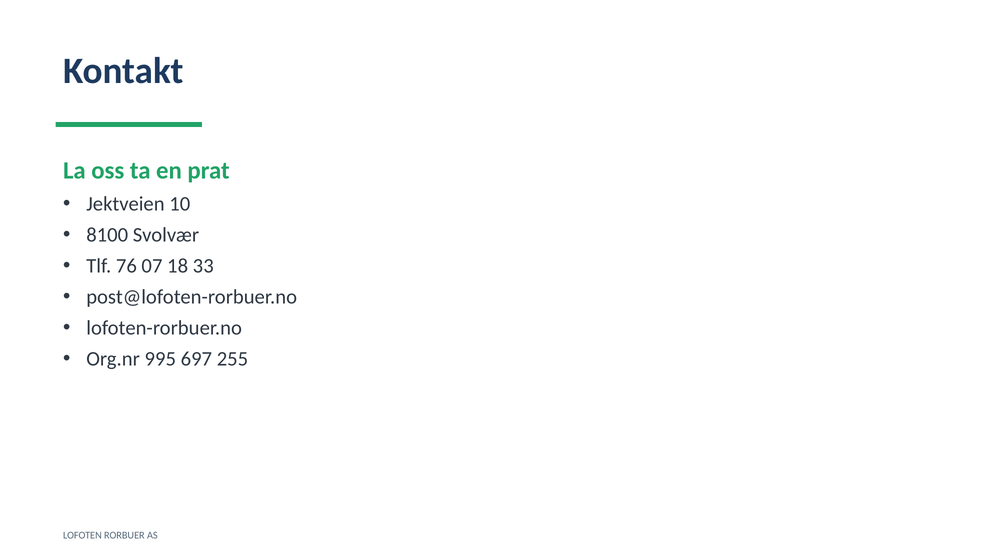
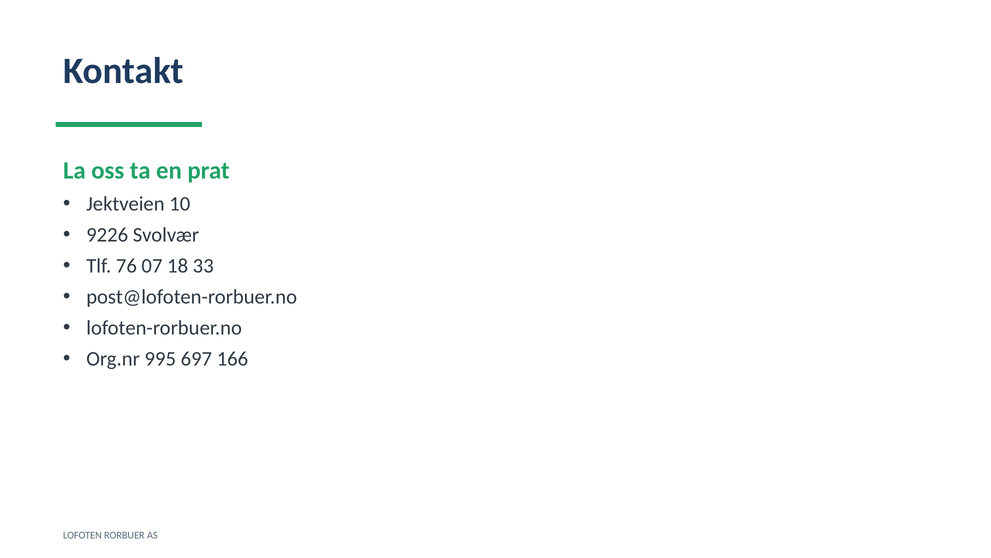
8100: 8100 -> 9226 (107, 235)
255: 255 -> 166 (232, 359)
